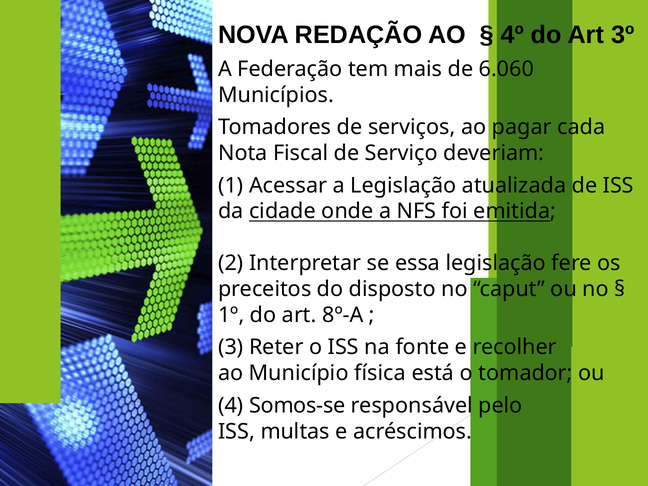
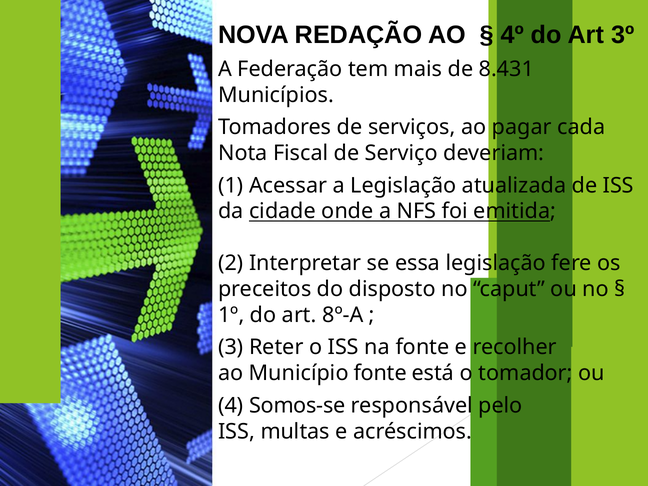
6.060: 6.060 -> 8.431 (506, 69)
Município física: física -> fonte (380, 373)
